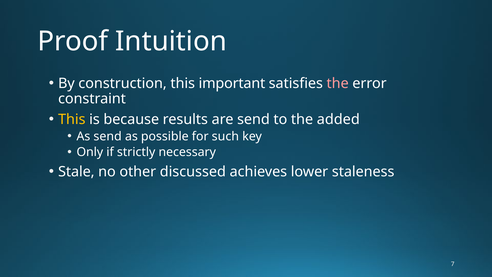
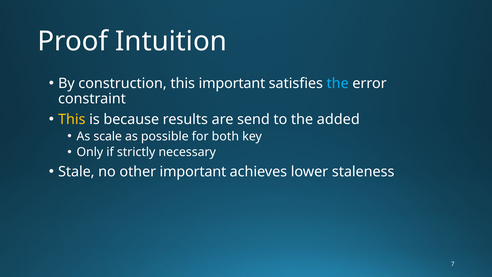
the colour: pink -> light blue (338, 83)
As send: send -> scale (108, 136)
such: such -> both (225, 136)
other discussed: discussed -> important (193, 172)
